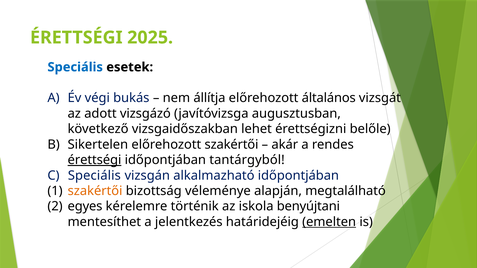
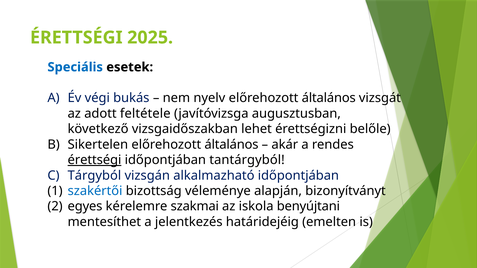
állítja: állítja -> nyelv (209, 98)
vizsgázó: vizsgázó -> feltétele (145, 114)
Sikertelen előrehozott szakértői: szakértői -> általános (231, 145)
Speciális: Speciális -> Tárgyból (94, 176)
szakértői colour: orange -> blue (95, 191)
megtalálható: megtalálható -> bizonyítványt (345, 191)
történik: történik -> szakmai (195, 207)
emelten underline: present -> none (329, 222)
